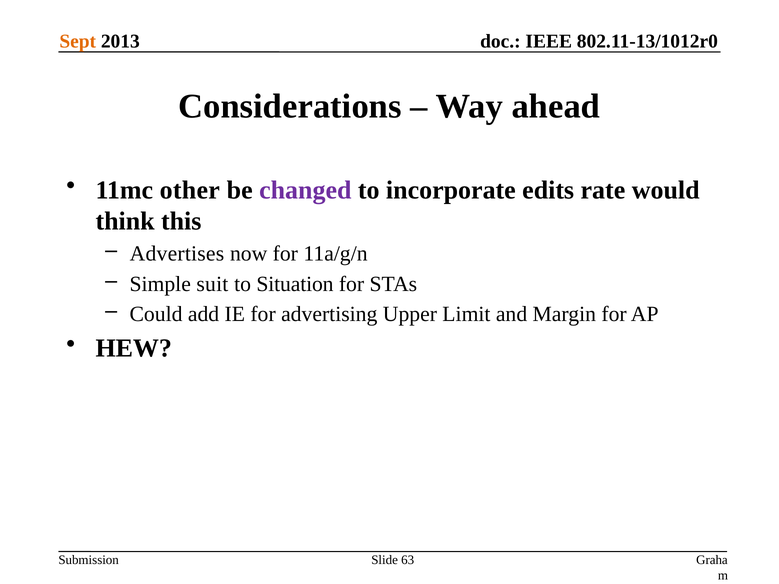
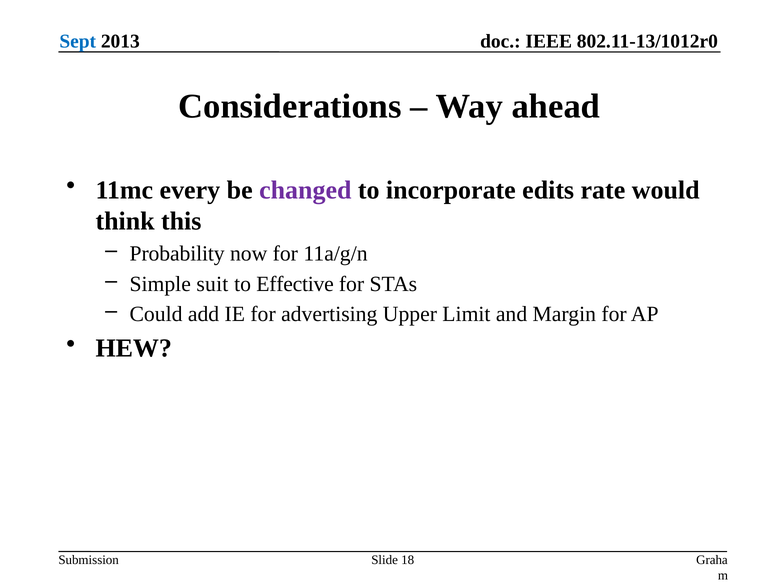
Sept colour: orange -> blue (78, 42)
other: other -> every (190, 190)
Advertises: Advertises -> Probability (177, 254)
Situation: Situation -> Effective (295, 284)
63: 63 -> 18 (408, 560)
